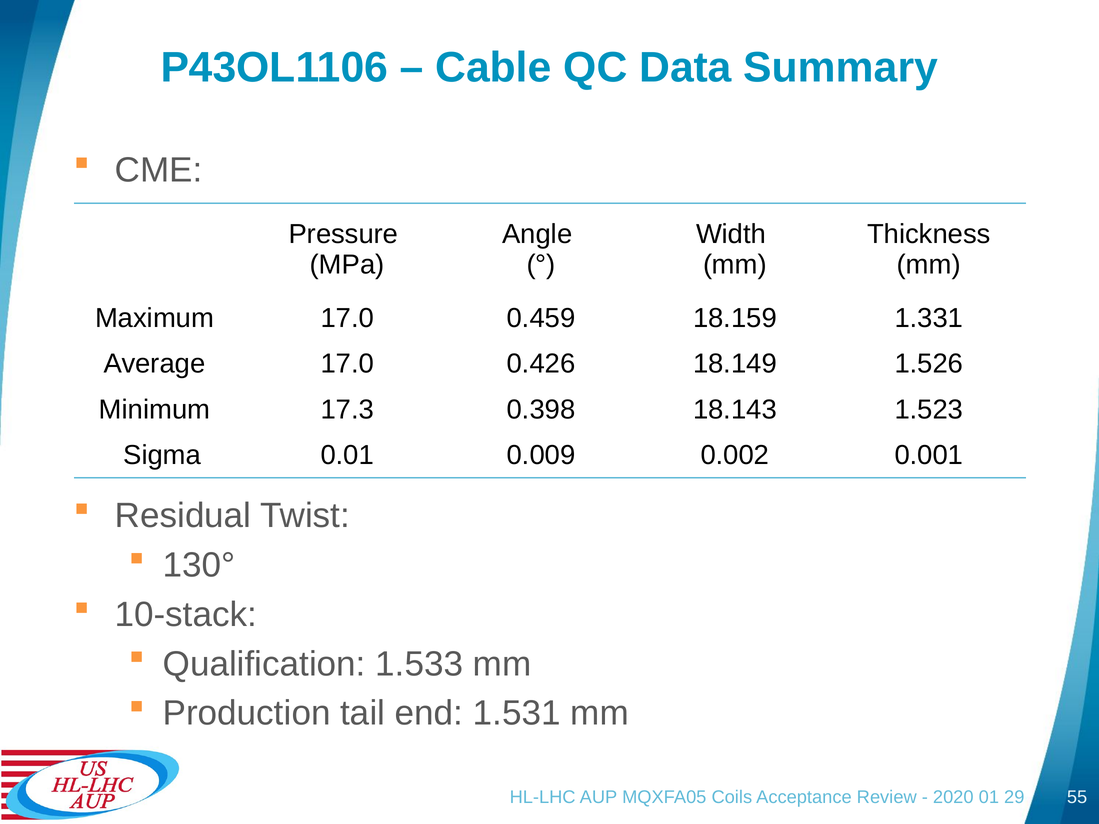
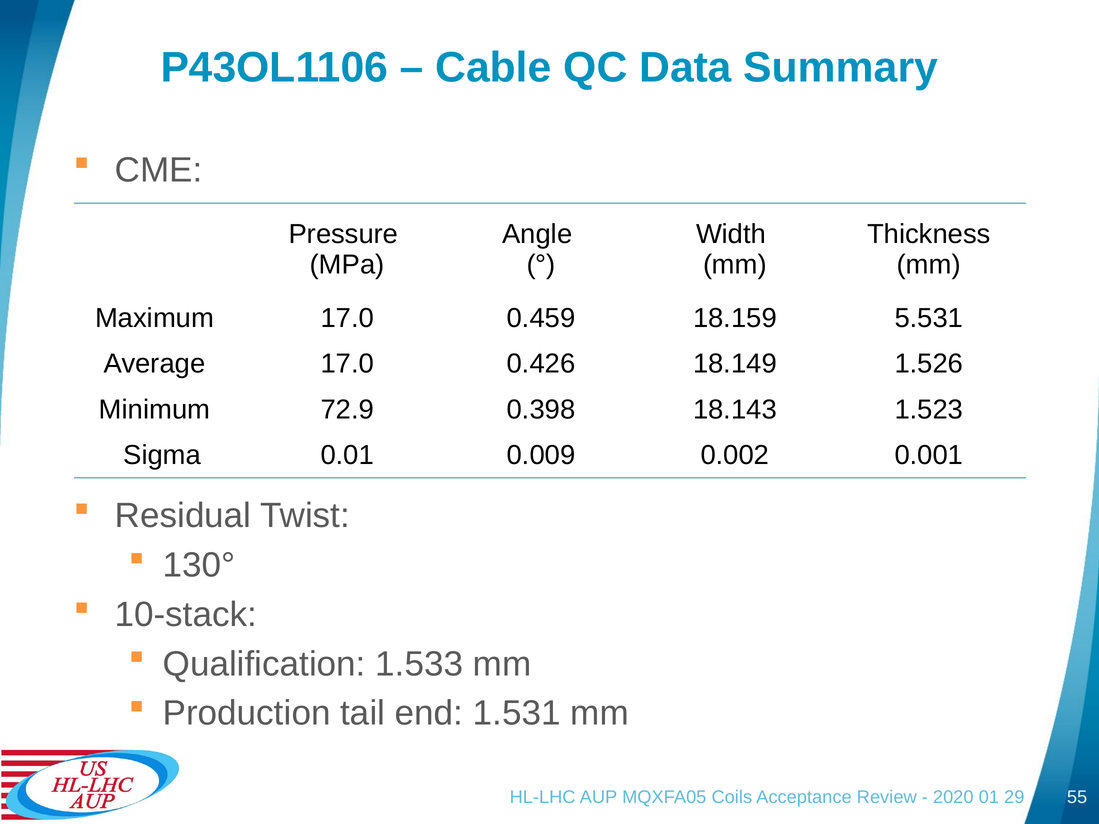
1.331: 1.331 -> 5.531 (929, 318)
17.3: 17.3 -> 72.9 (347, 410)
